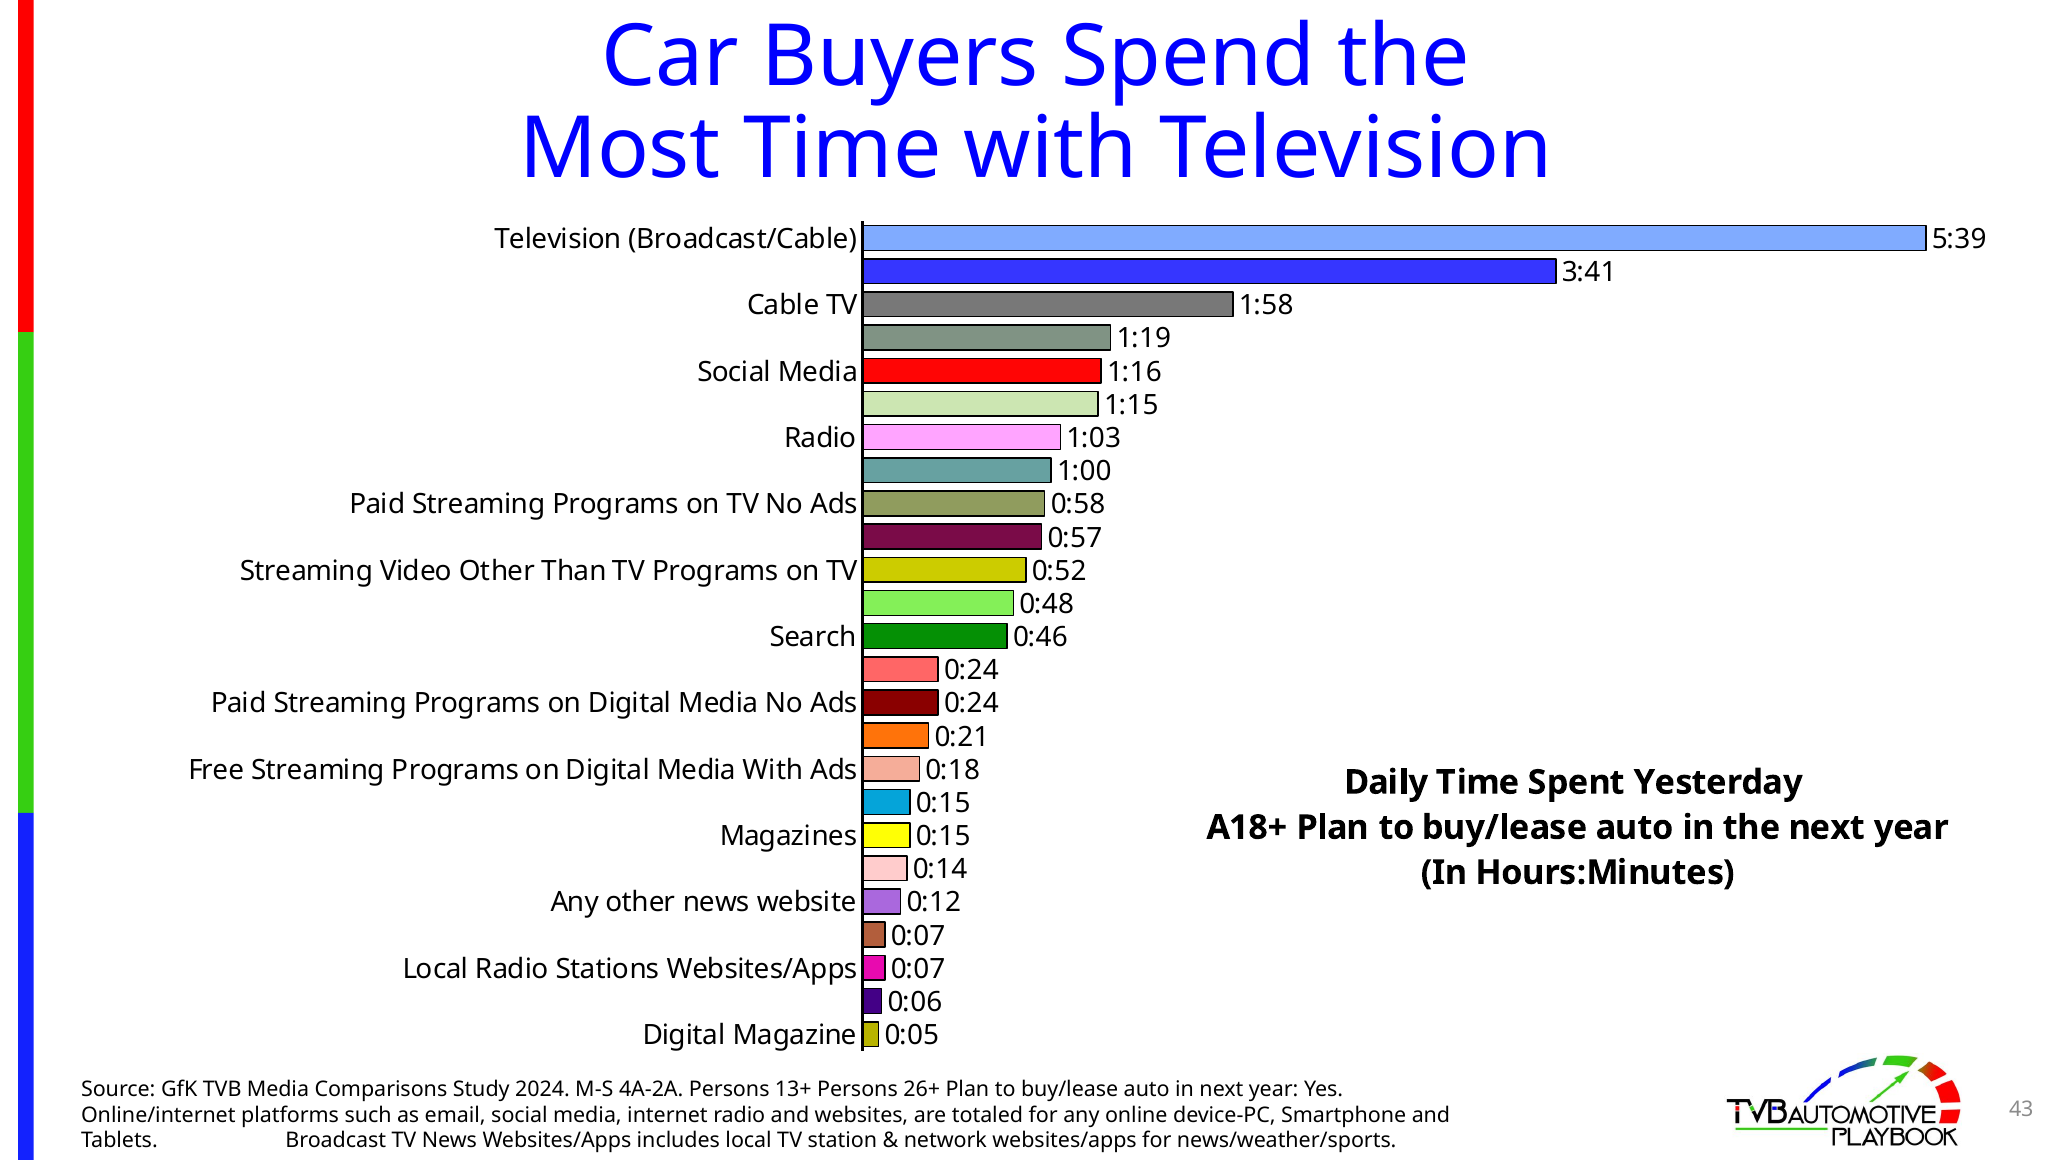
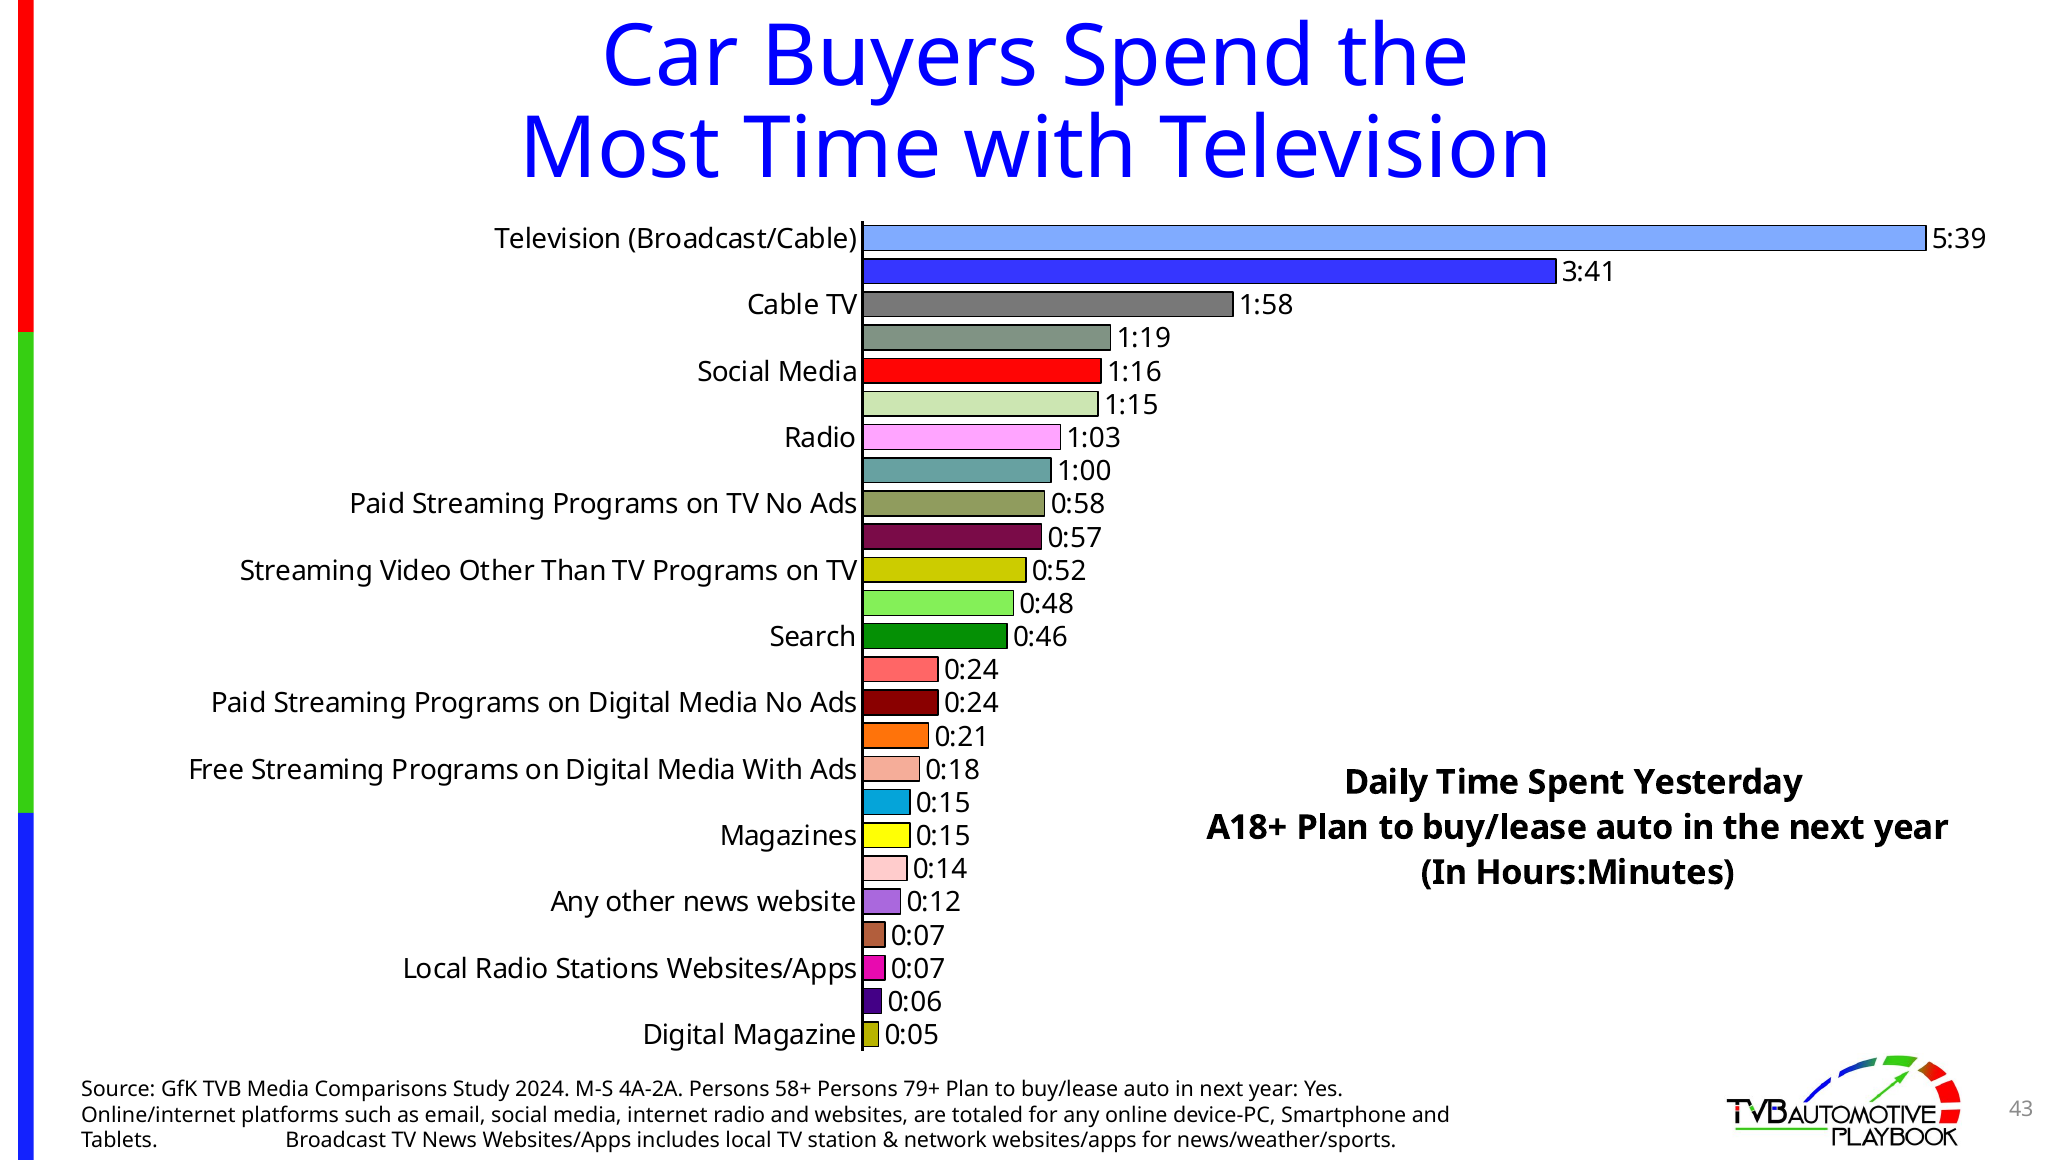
13+: 13+ -> 58+ (793, 1089)
26+: 26+ -> 79+ (922, 1089)
